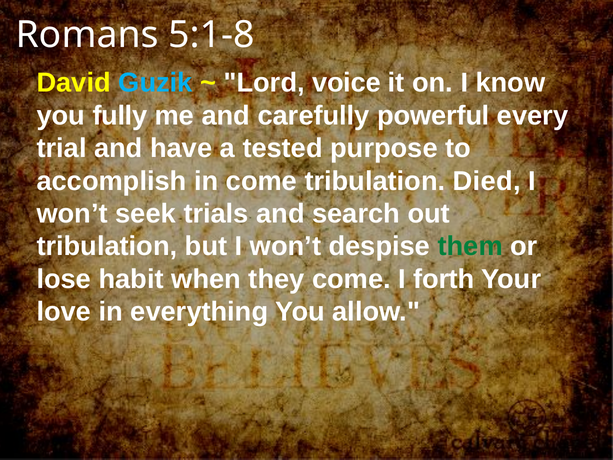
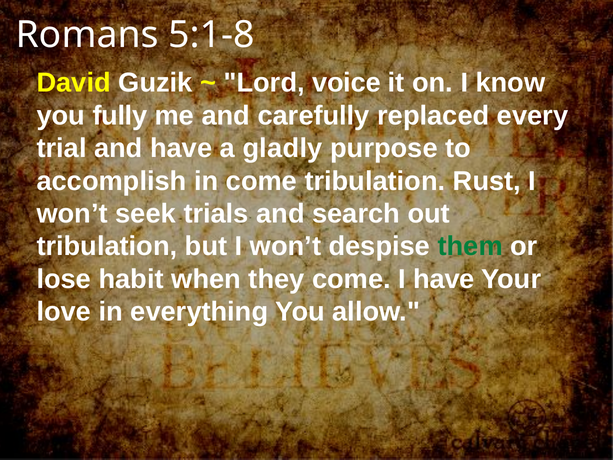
Guzik colour: light blue -> white (156, 83)
powerful: powerful -> replaced (433, 116)
tested: tested -> gladly (283, 148)
Died: Died -> Rust (487, 181)
I forth: forth -> have (444, 279)
